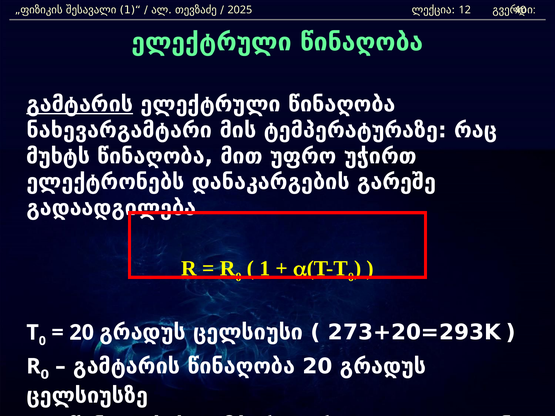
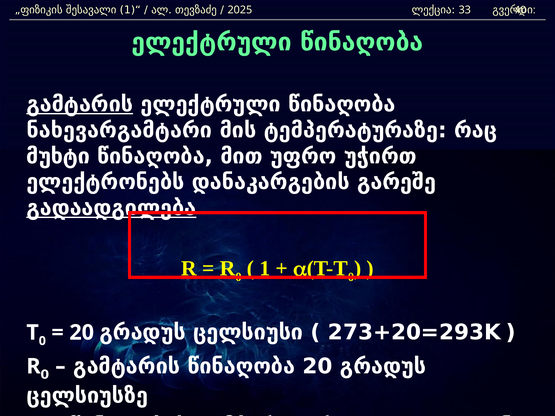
12: 12 -> 33 (465, 10)
მუხტს: მუხტს -> მუხტი (58, 156)
გადაადგილება underline: none -> present (111, 208)
